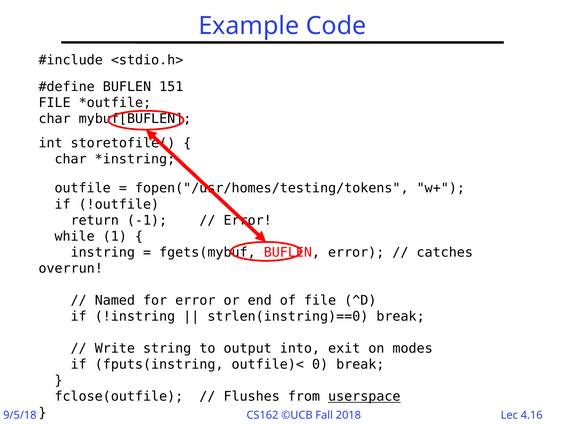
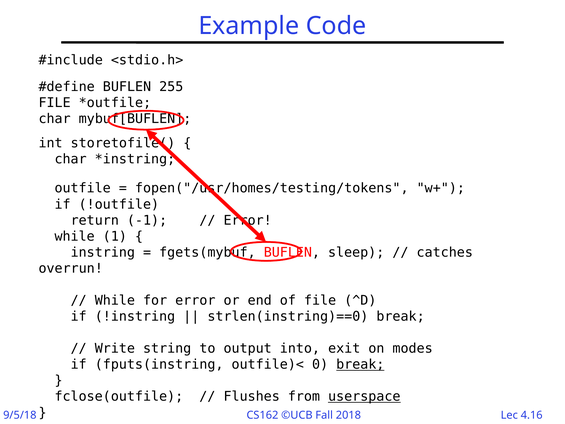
151: 151 -> 255 (171, 87)
BUFLEN error: error -> sleep (356, 252)
Named: Named -> While (115, 300)
break underline: none -> present (360, 364)
